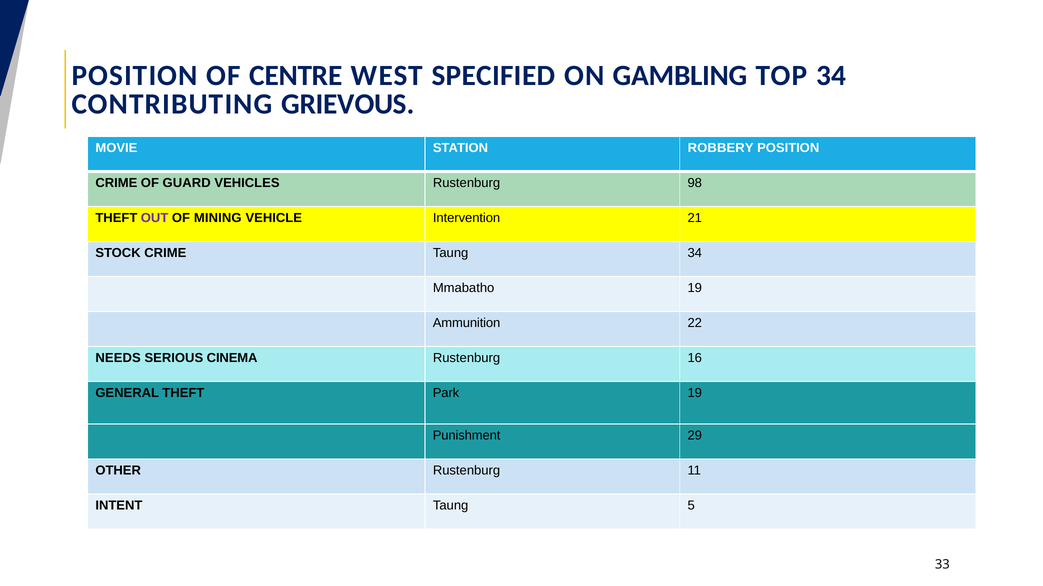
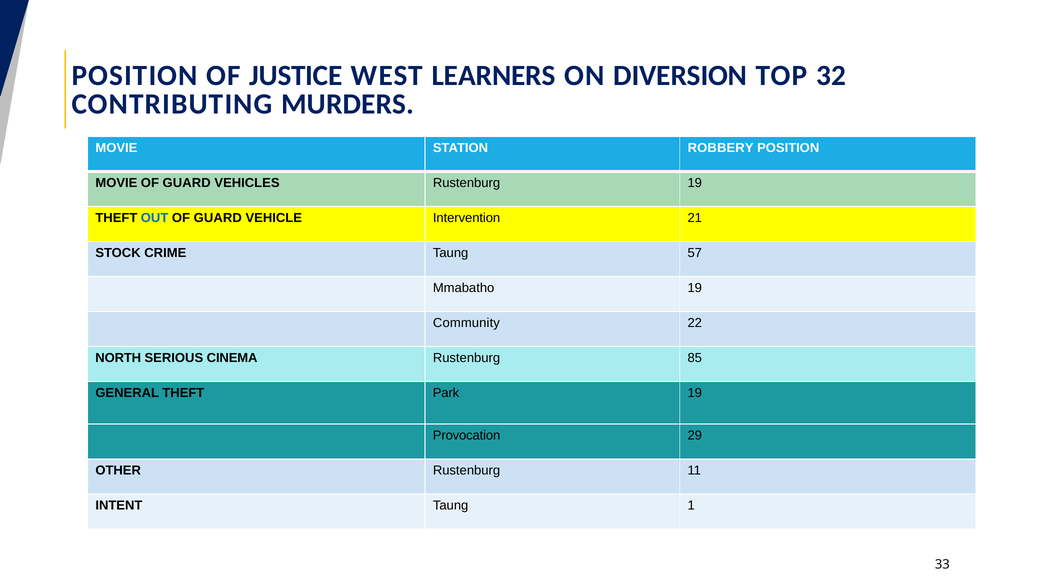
CENTRE: CENTRE -> JUSTICE (296, 76)
SPECIFIED: SPECIFIED -> LEARNERS (494, 76)
GAMBLING: GAMBLING -> DIVERSION (680, 76)
TOP 34: 34 -> 32 (831, 76)
GRIEVOUS: GRIEVOUS -> MURDERS (348, 104)
CRIME: CRIME -> MOVIE (116, 183)
Rustenburg 98: 98 -> 19 (695, 183)
OUT colour: purple -> blue (155, 218)
MINING: MINING -> GUARD (218, 218)
Taung 34: 34 -> 57 (695, 253)
Ammunition: Ammunition -> Community (466, 323)
NEEDS: NEEDS -> NORTH (118, 358)
16: 16 -> 85 (695, 358)
Punishment: Punishment -> Provocation (467, 436)
5: 5 -> 1 (691, 506)
